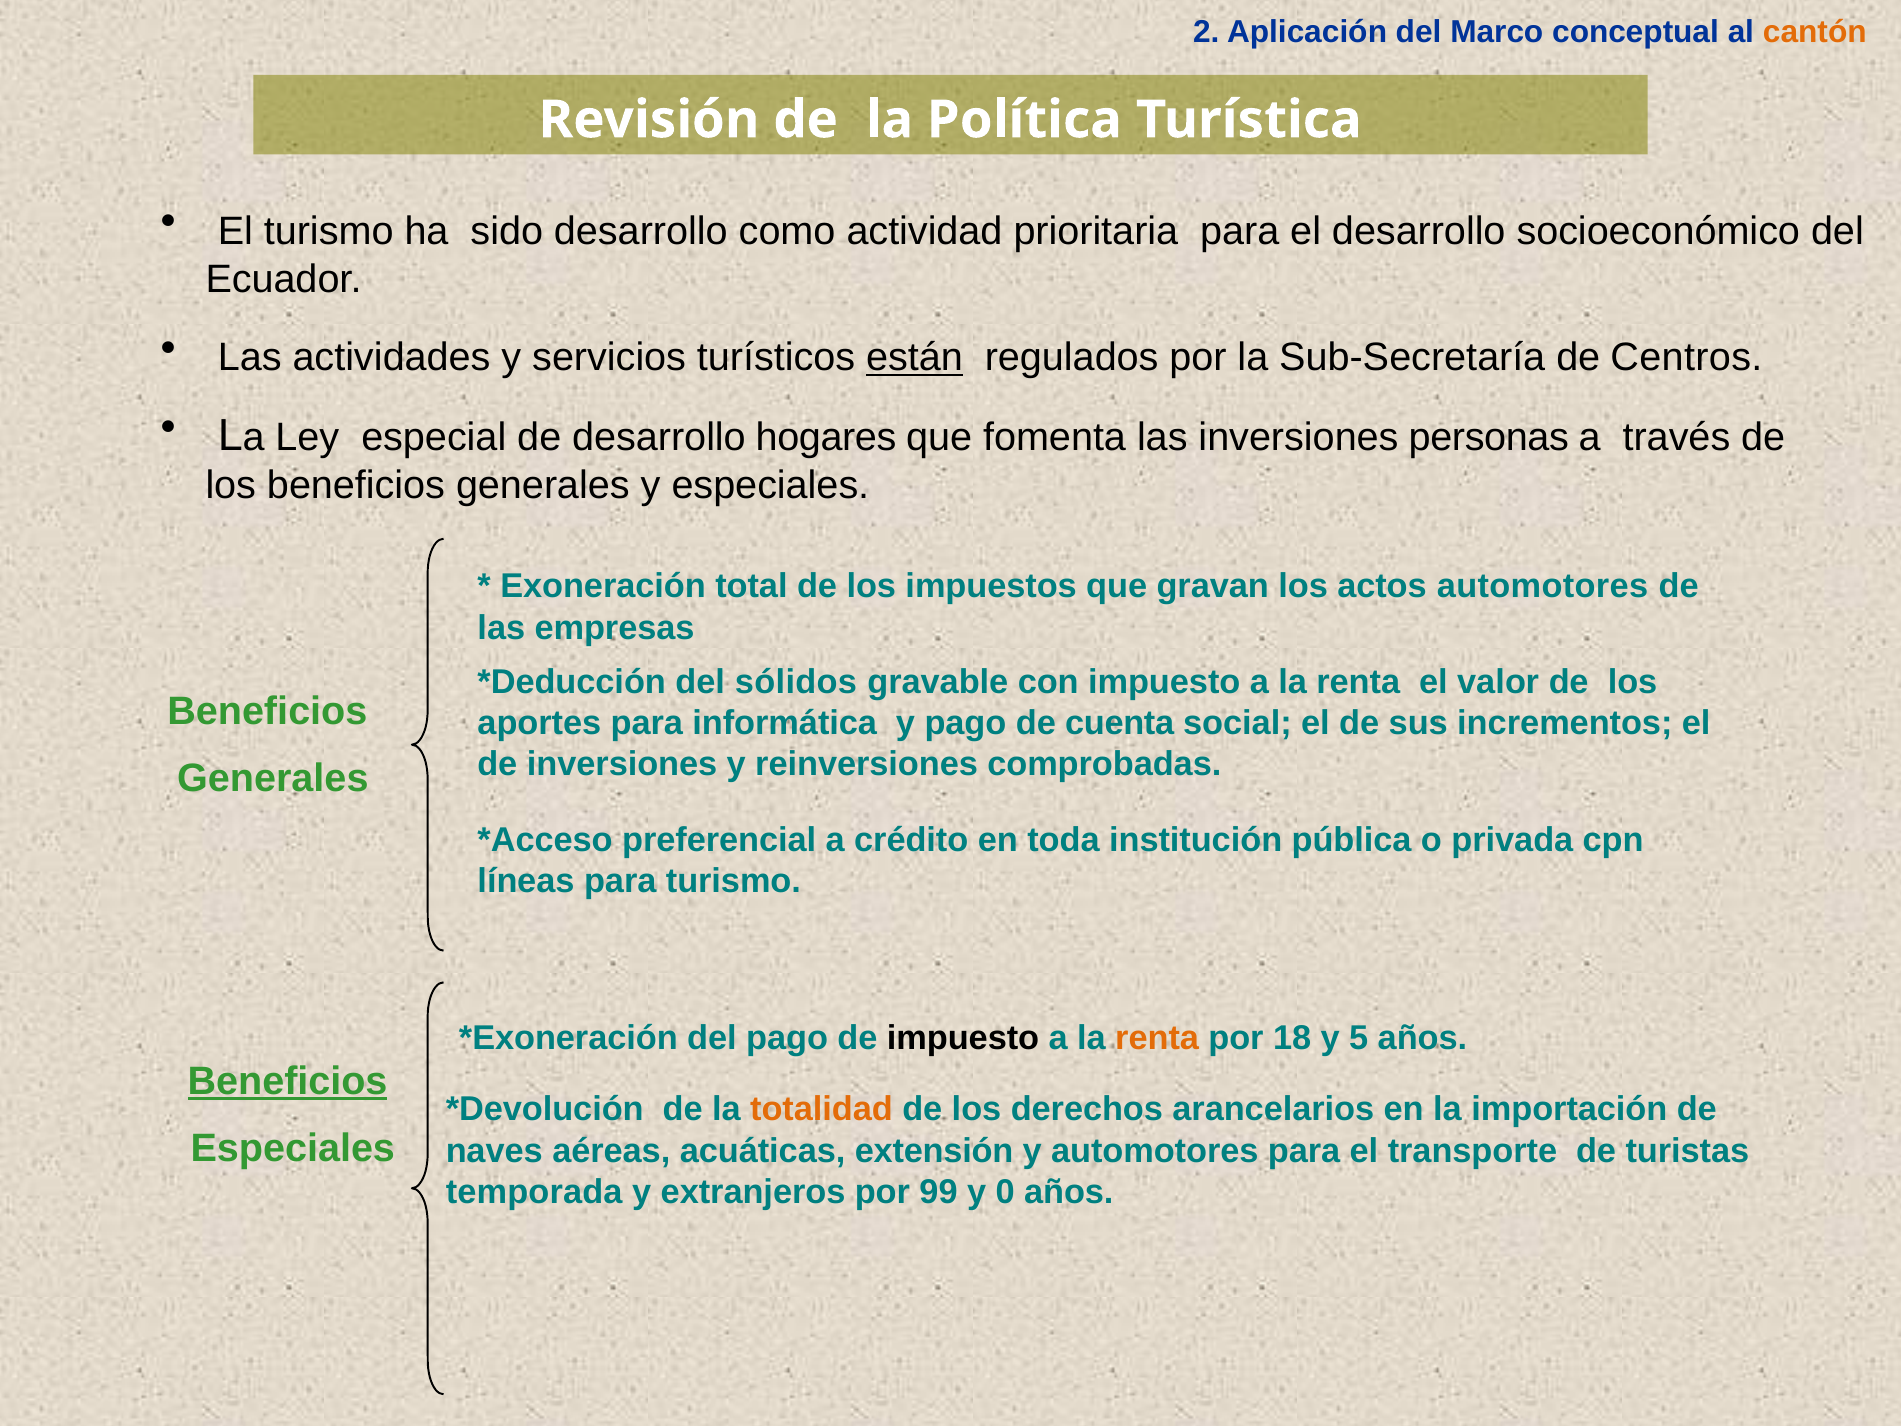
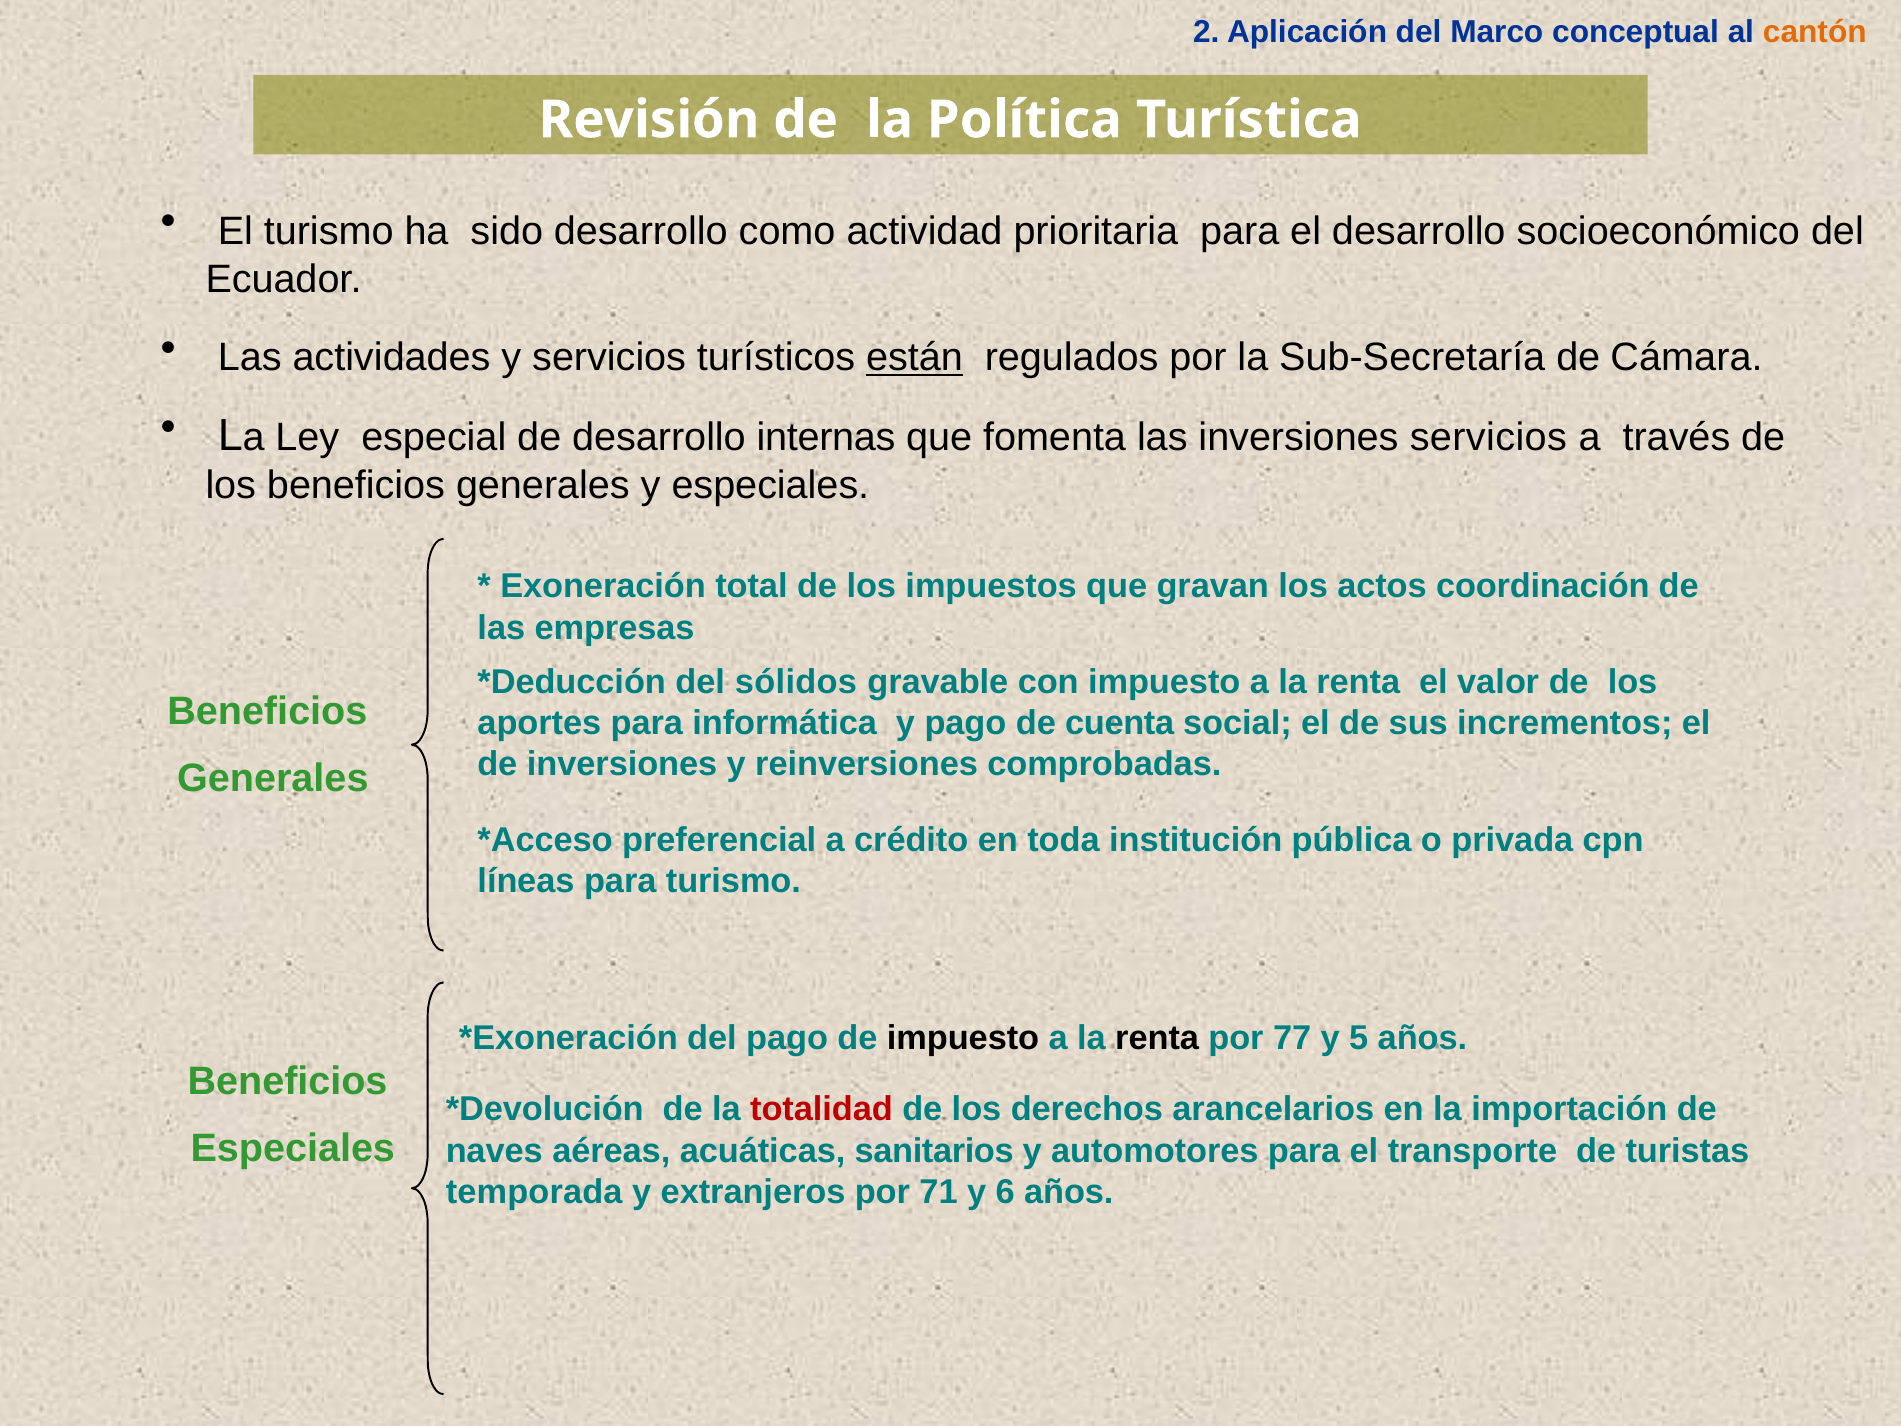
Centros: Centros -> Cámara (1687, 358)
hogares: hogares -> internas (826, 437)
inversiones personas: personas -> servicios (1488, 437)
actos automotores: automotores -> coordinación (1543, 586)
renta colour: orange -> black (1157, 1038)
18: 18 -> 77 (1292, 1038)
Beneficios underline: present -> none (288, 1081)
totalidad colour: orange -> red (822, 1109)
extensión: extensión -> sanitarios (934, 1151)
99: 99 -> 71 (939, 1192)
0: 0 -> 6 (1005, 1192)
